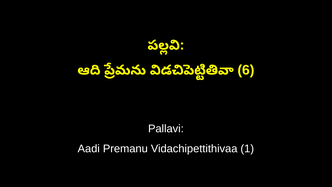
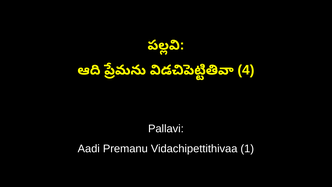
6: 6 -> 4 (246, 70)
